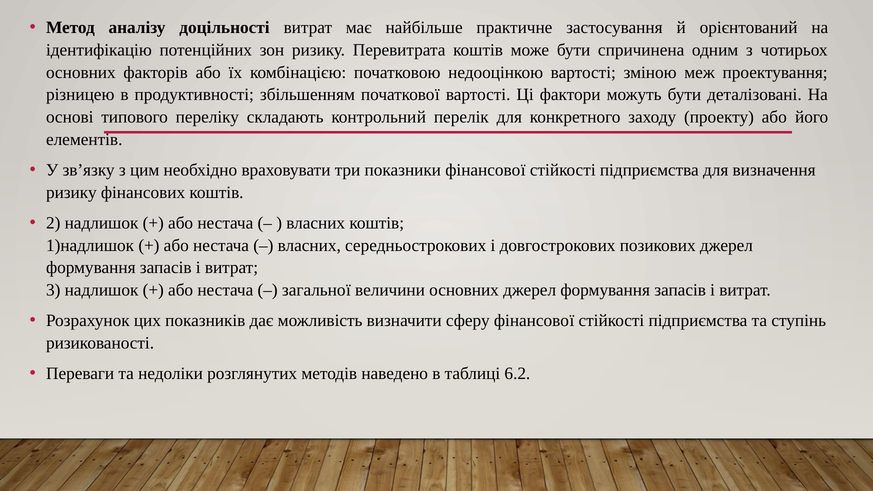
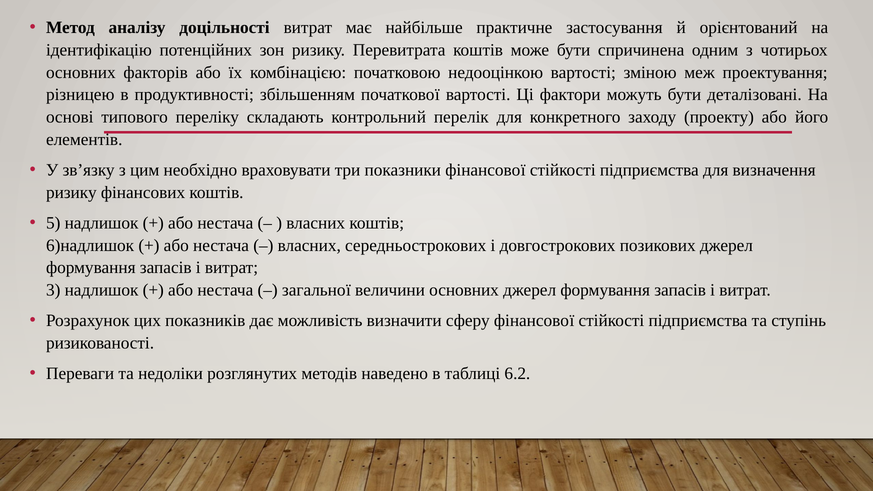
2: 2 -> 5 (53, 223)
1)надлишок: 1)надлишок -> 6)надлишок (90, 245)
